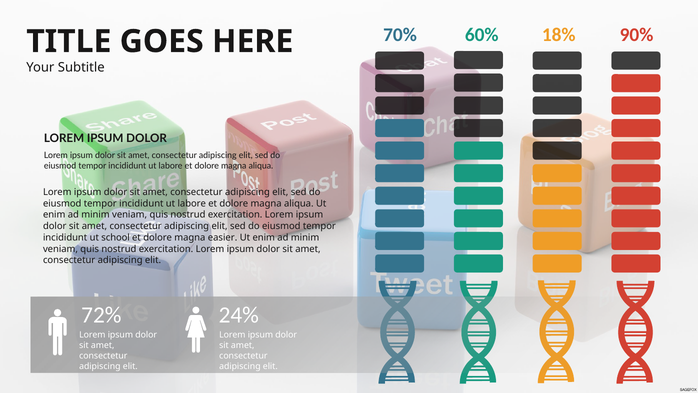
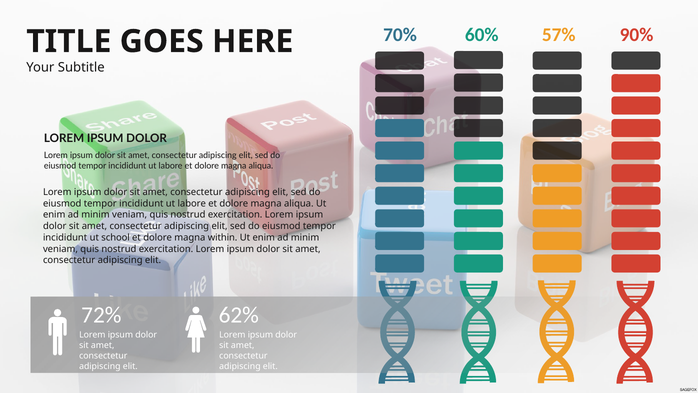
18%: 18% -> 57% (559, 35)
easier: easier -> within (223, 237)
24%: 24% -> 62% (239, 315)
